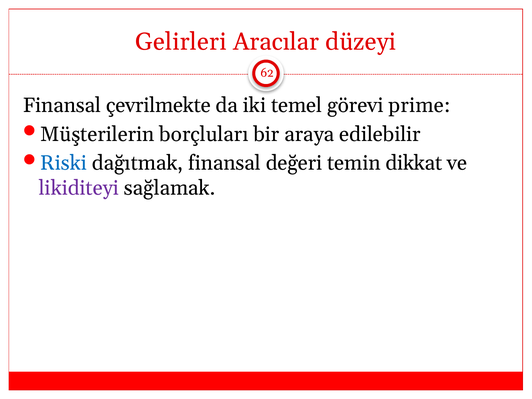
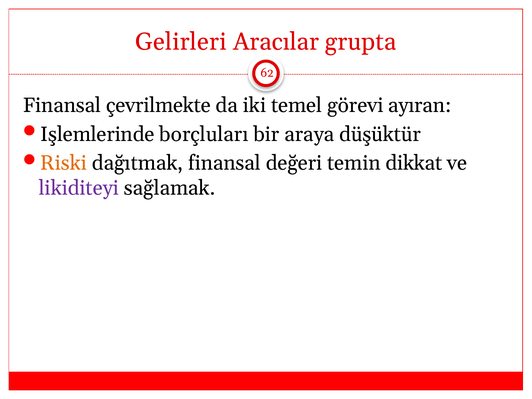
düzeyi: düzeyi -> grupta (361, 42)
prime: prime -> ayıran (420, 105)
Müşterilerin: Müşterilerin -> Işlemlerinde (97, 134)
edilebilir: edilebilir -> düşüktür (380, 134)
Riski colour: blue -> orange (64, 163)
